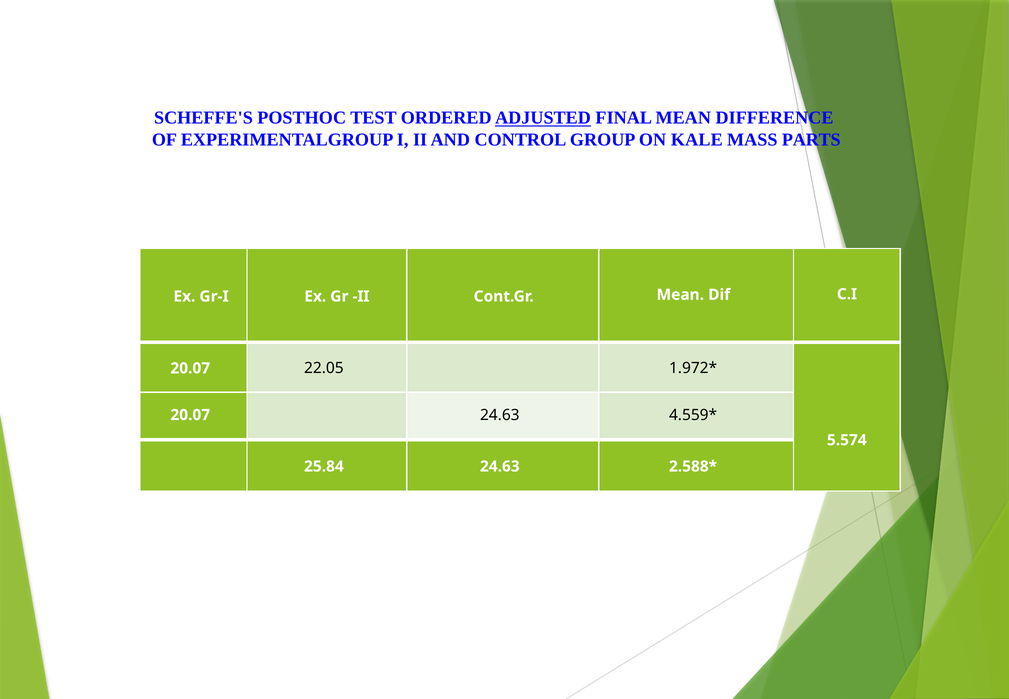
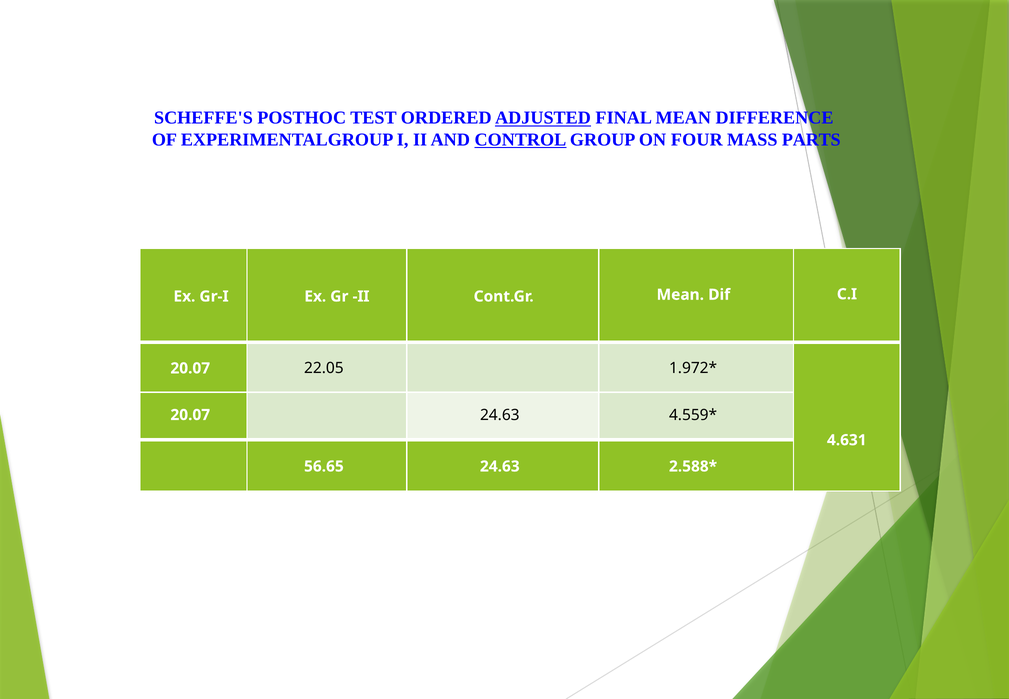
CONTROL underline: none -> present (520, 140)
KALE: KALE -> FOUR (697, 140)
5.574: 5.574 -> 4.631 (847, 440)
25.84: 25.84 -> 56.65 (324, 466)
